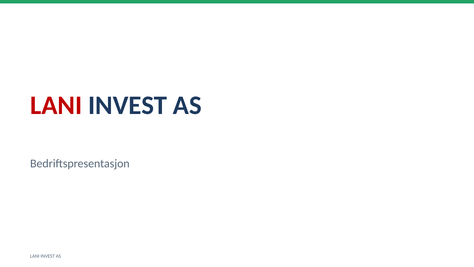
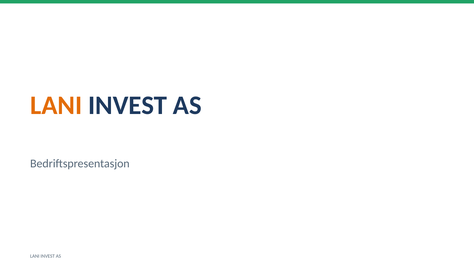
LANI colour: red -> orange (56, 105)
